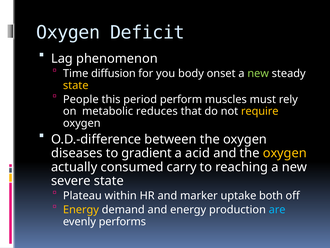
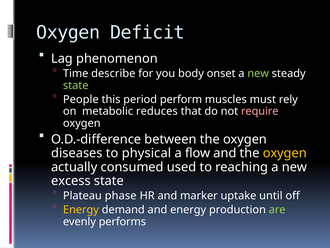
diffusion: diffusion -> describe (113, 73)
state colour: yellow -> light green (76, 85)
require colour: yellow -> pink (260, 111)
gradient: gradient -> physical (146, 153)
acid: acid -> flow (198, 153)
carry: carry -> used (182, 167)
severe: severe -> excess (71, 181)
within: within -> phase (121, 195)
both: both -> until (271, 195)
are colour: light blue -> light green (277, 209)
